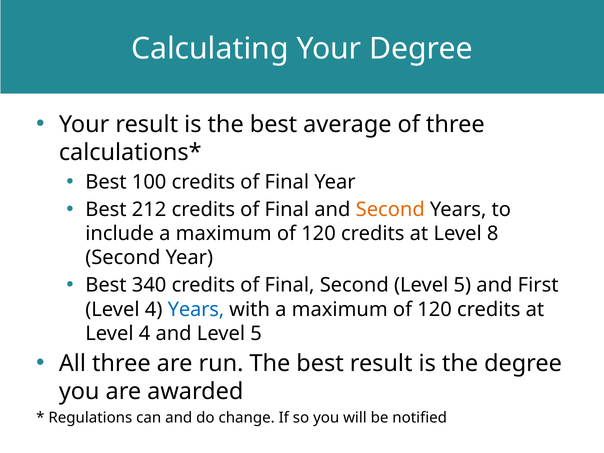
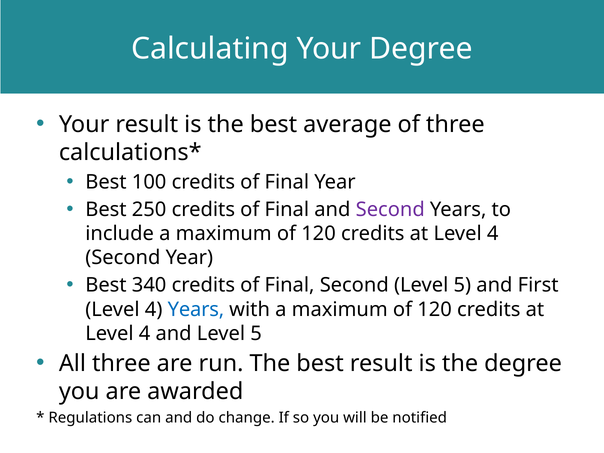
212: 212 -> 250 (149, 209)
Second colour: orange -> purple (390, 209)
8: 8 -> 4 (493, 234)
